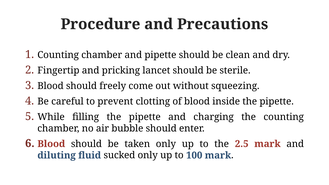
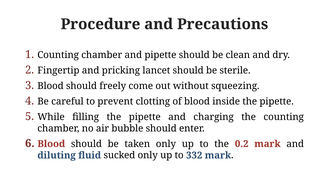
2.5: 2.5 -> 0.2 (242, 144)
100: 100 -> 332 (194, 155)
